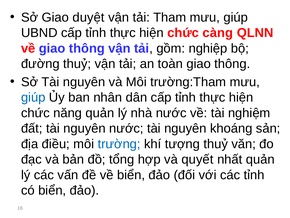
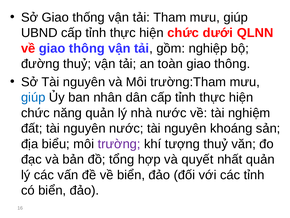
duyệt: duyệt -> thống (89, 17)
càng: càng -> dưới (218, 33)
điều: điều -> biểu (56, 144)
trường colour: blue -> purple (119, 144)
